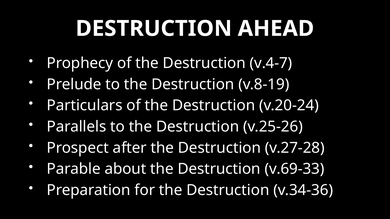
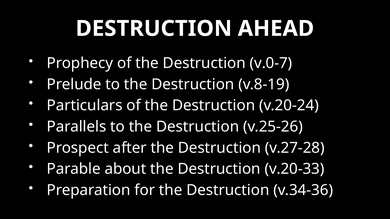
v.4-7: v.4-7 -> v.0-7 (271, 63)
v.69-33: v.69-33 -> v.20-33 (294, 169)
